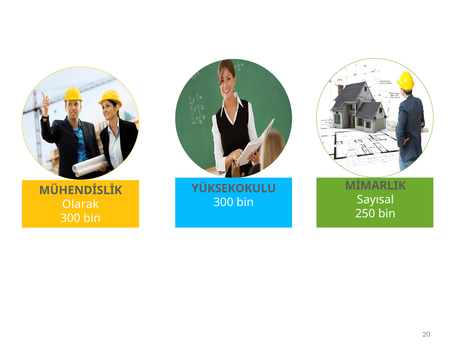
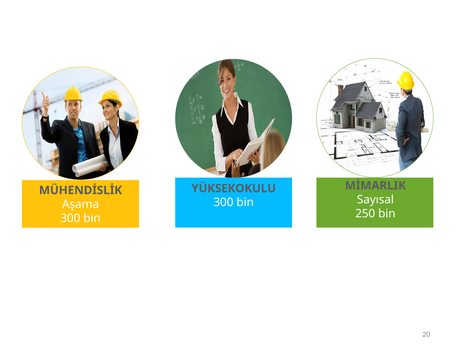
Olarak: Olarak -> Aşama (81, 204)
